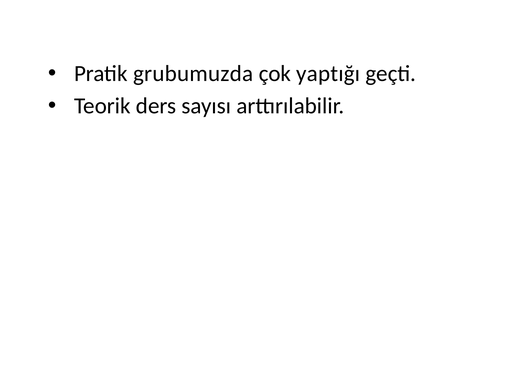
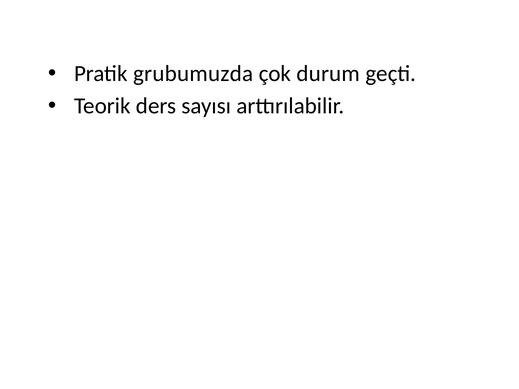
yaptığı: yaptığı -> durum (328, 74)
